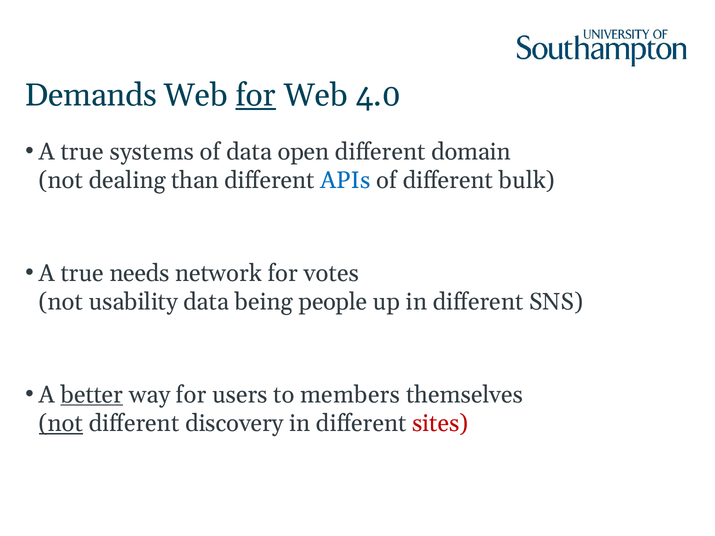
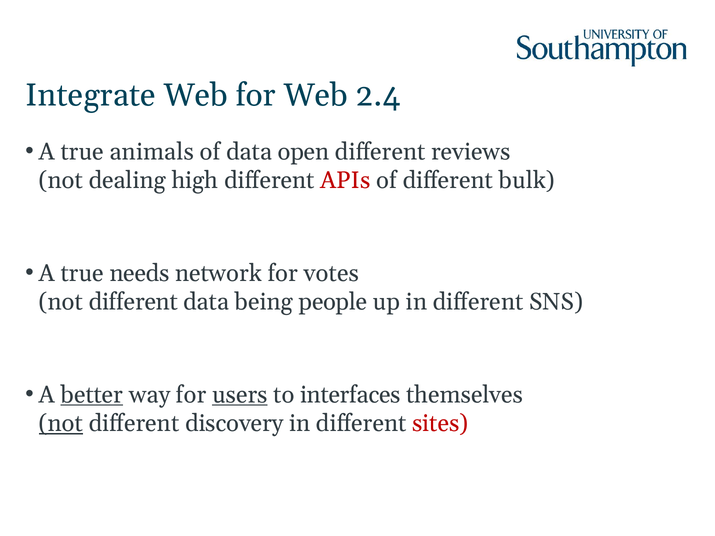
Demands: Demands -> Integrate (91, 95)
for underline: present -> none (256, 95)
4.0: 4.0 -> 2.4 (378, 95)
systems: systems -> animals (152, 152)
domain: domain -> reviews (471, 152)
than: than -> high (195, 180)
APIs colour: blue -> red (345, 180)
usability: usability -> different (133, 302)
users underline: none -> present (240, 395)
members: members -> interfaces (350, 395)
